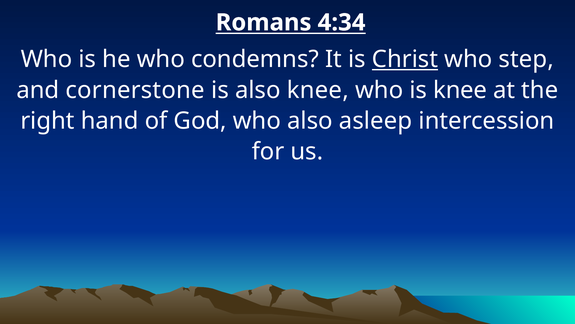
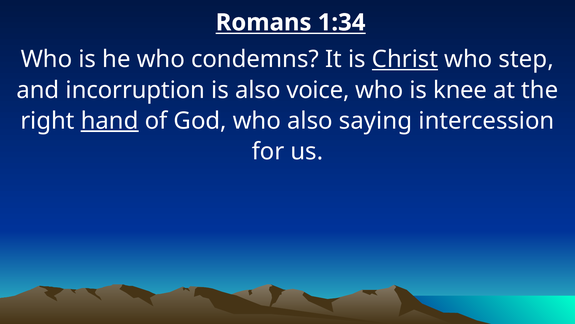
4:34: 4:34 -> 1:34 (342, 22)
cornerstone: cornerstone -> incorruption (135, 90)
also knee: knee -> voice (318, 90)
hand underline: none -> present (110, 121)
asleep: asleep -> saying (376, 121)
